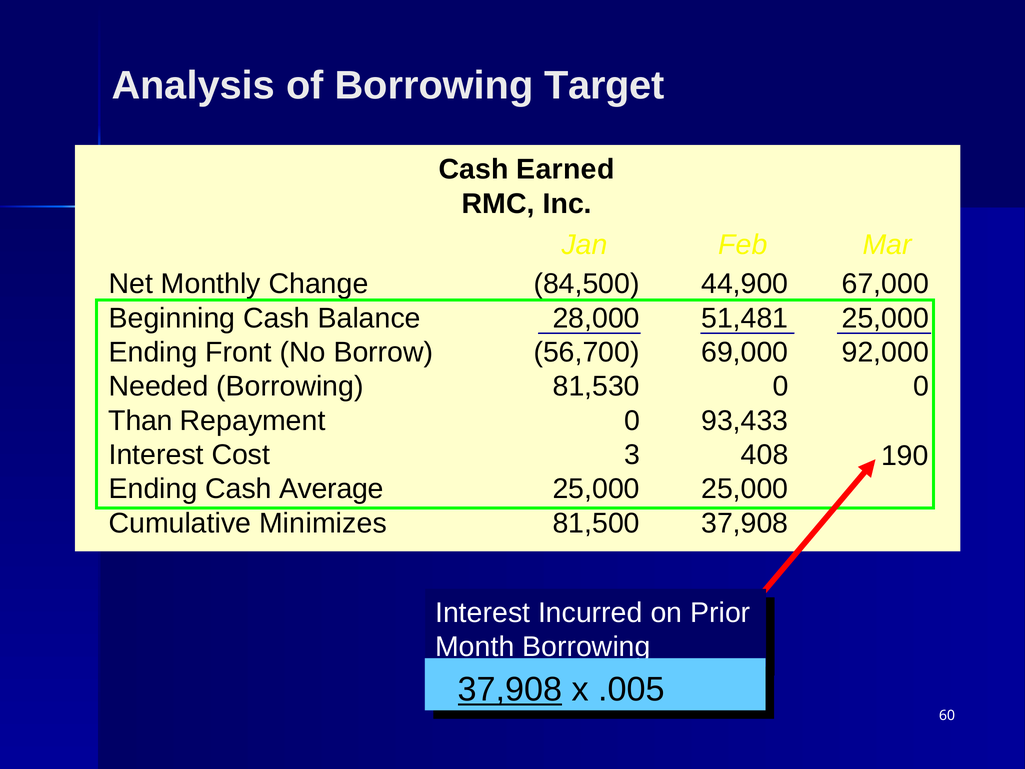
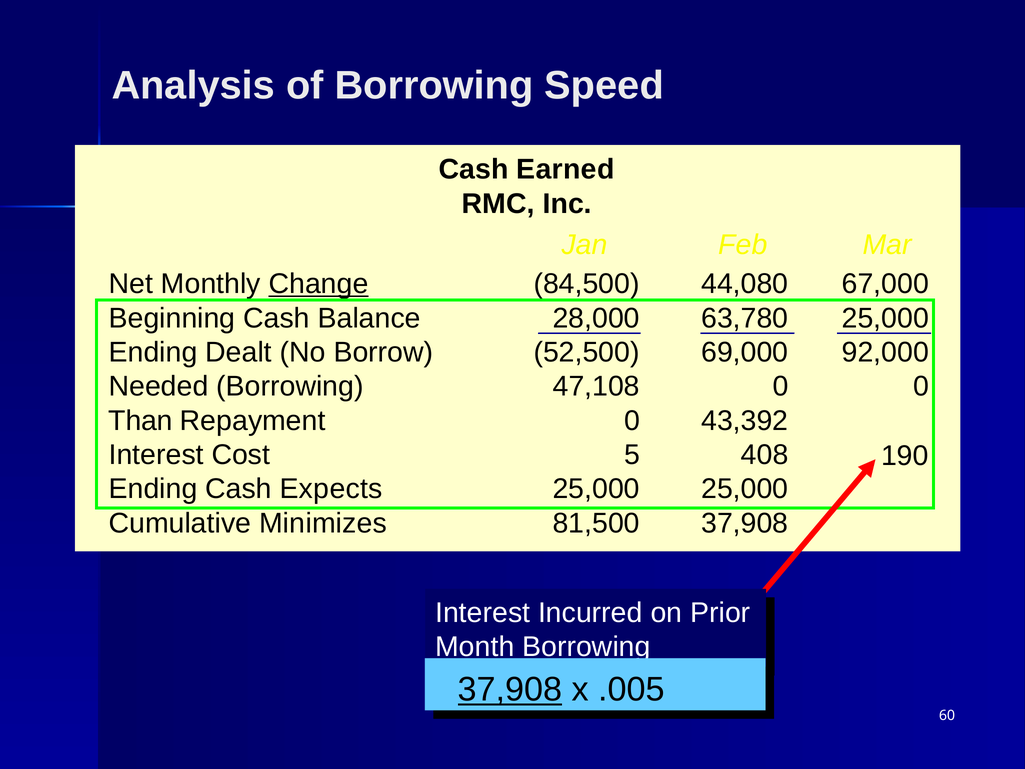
Target: Target -> Speed (604, 85)
Change underline: none -> present (319, 284)
44,900: 44,900 -> 44,080 (745, 284)
51,481: 51,481 -> 63,780 (745, 318)
Front: Front -> Dealt (239, 352)
56,700: 56,700 -> 52,500 (587, 352)
81,530: 81,530 -> 47,108 (596, 386)
93,433: 93,433 -> 43,392 (745, 421)
3: 3 -> 5 (632, 455)
Average: Average -> Expects (331, 489)
